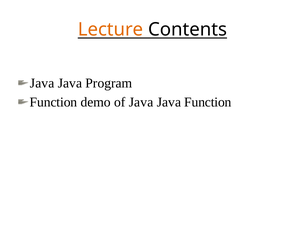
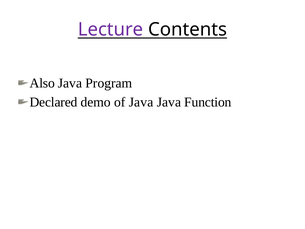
Lecture colour: orange -> purple (111, 30)
Java: Java -> Also (42, 83)
Function: Function -> Declared (53, 102)
